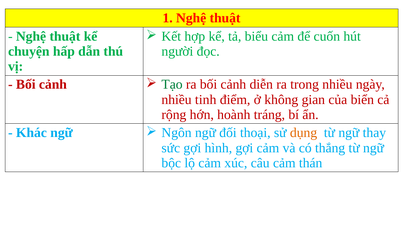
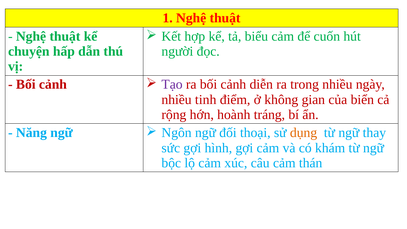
Tạo colour: green -> purple (172, 84)
Khác: Khác -> Năng (31, 133)
thắng: thắng -> khám (330, 148)
